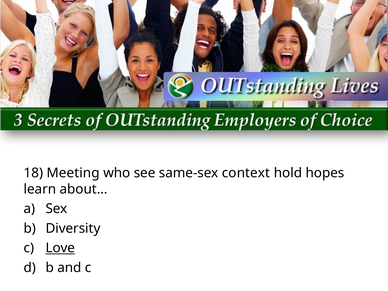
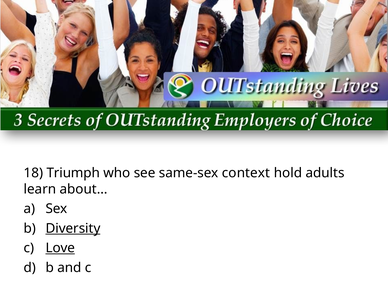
Meeting: Meeting -> Triumph (73, 173)
hopes: hopes -> adults (325, 173)
Diversity underline: none -> present (73, 228)
